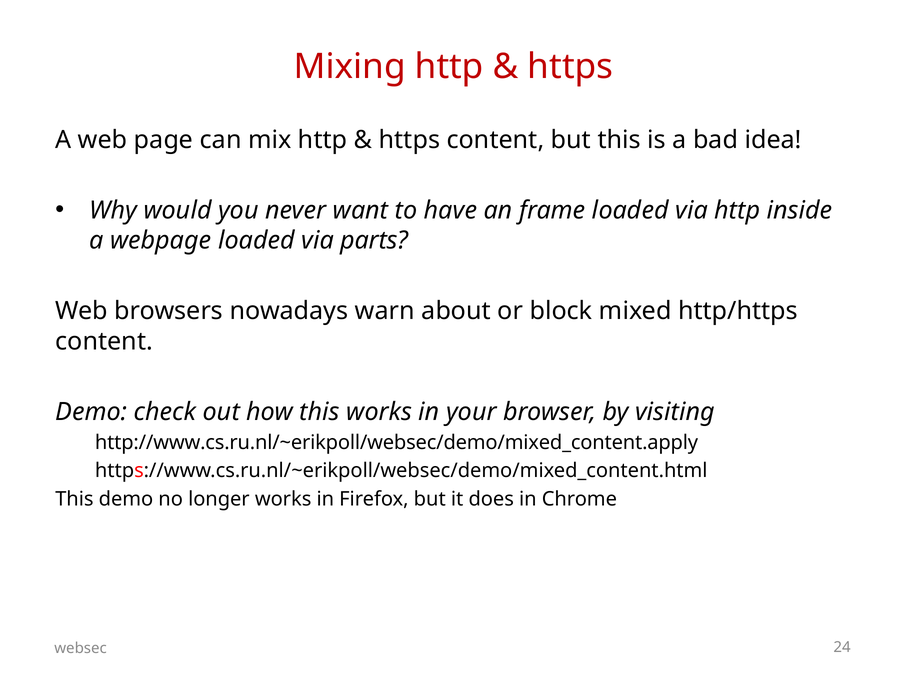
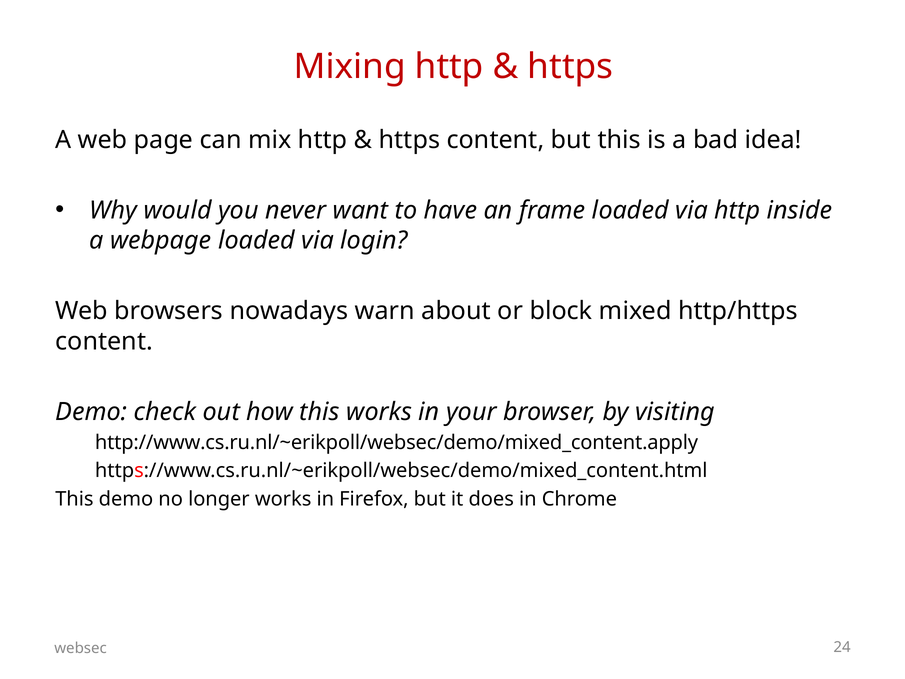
parts: parts -> login (374, 241)
